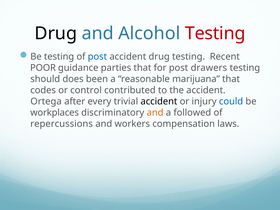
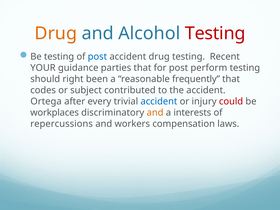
Drug colour: black -> orange (56, 33)
POOR: POOR -> YOUR (43, 68)
drawers: drawers -> perform (209, 68)
does: does -> right (73, 79)
marijuana: marijuana -> frequently (196, 79)
control: control -> subject (86, 90)
accident colour: black -> blue (159, 101)
could colour: blue -> red (231, 101)
followed: followed -> interests (192, 113)
